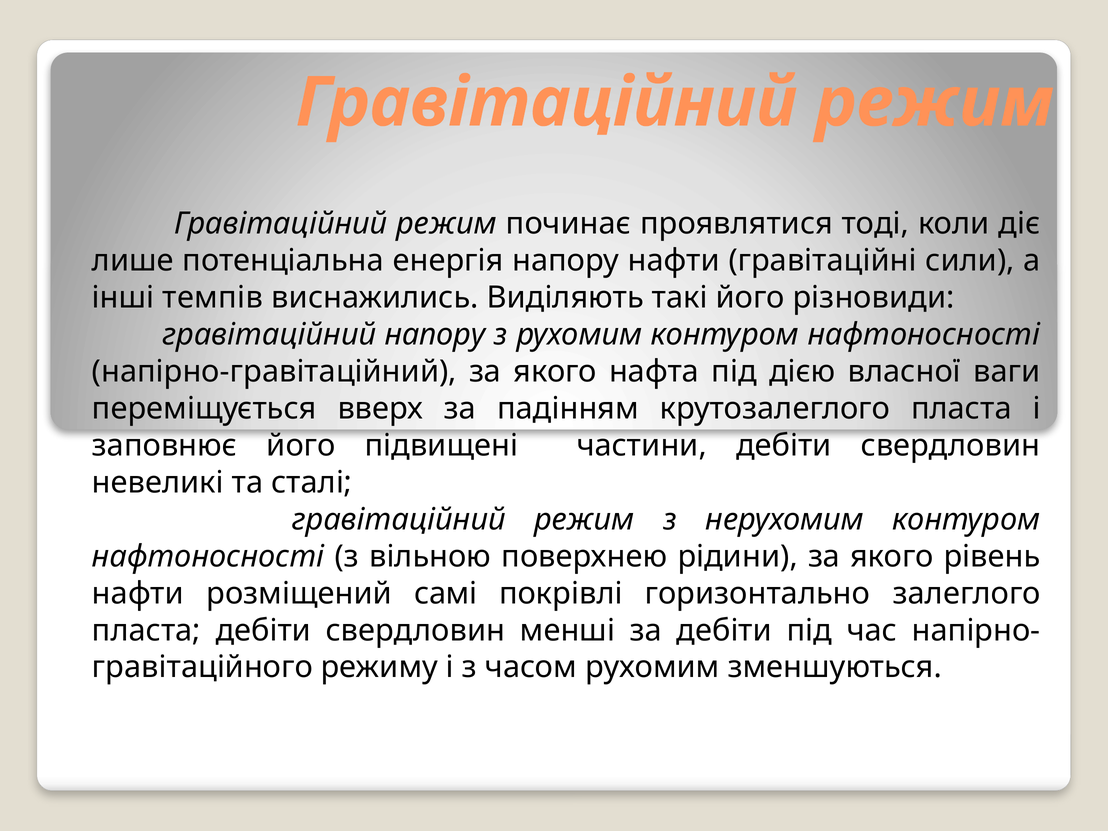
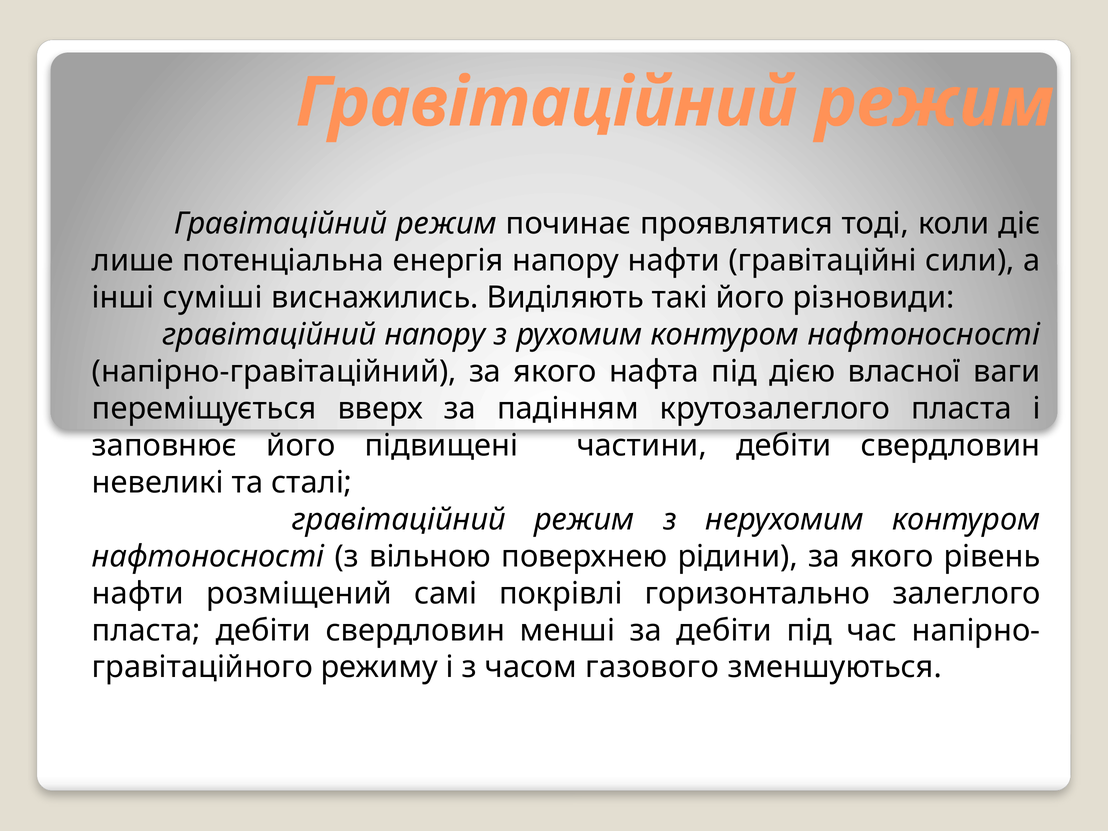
темпів: темпів -> суміші (213, 297)
часом рухомим: рухомим -> газового (652, 667)
